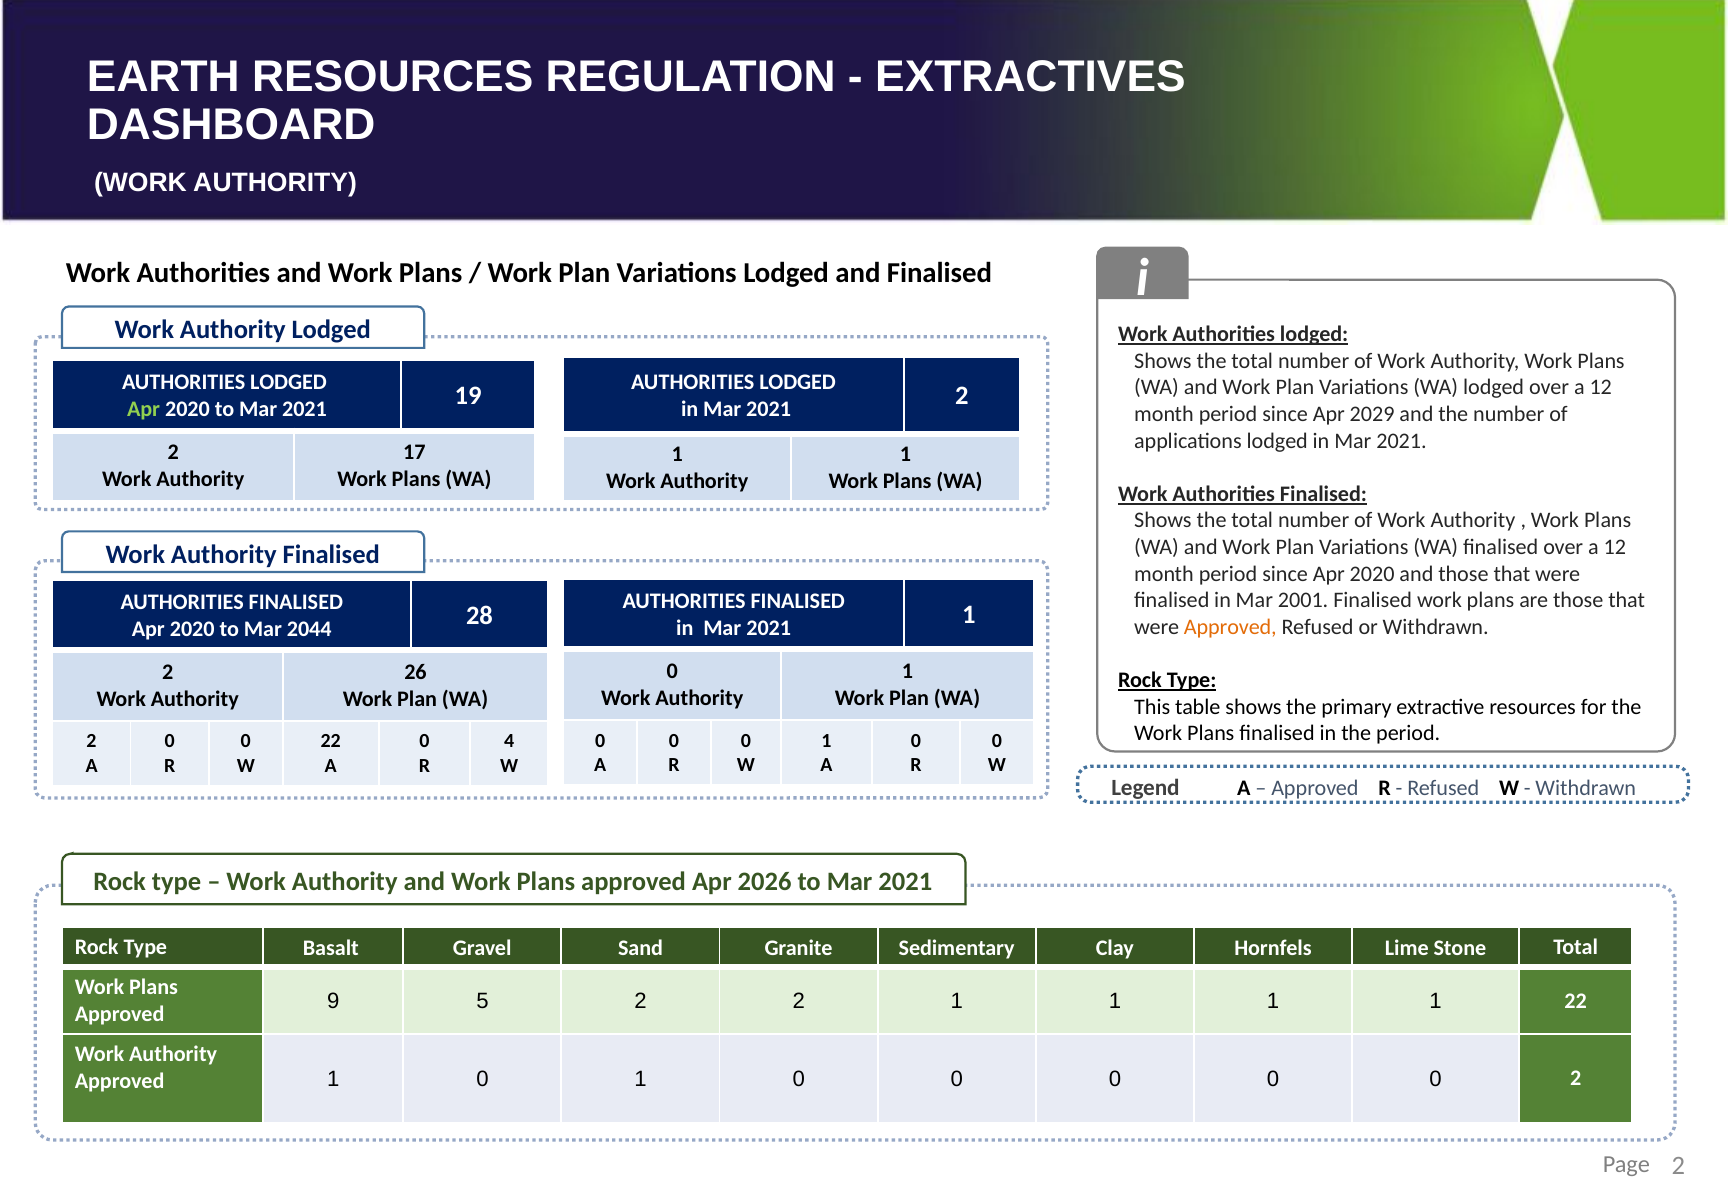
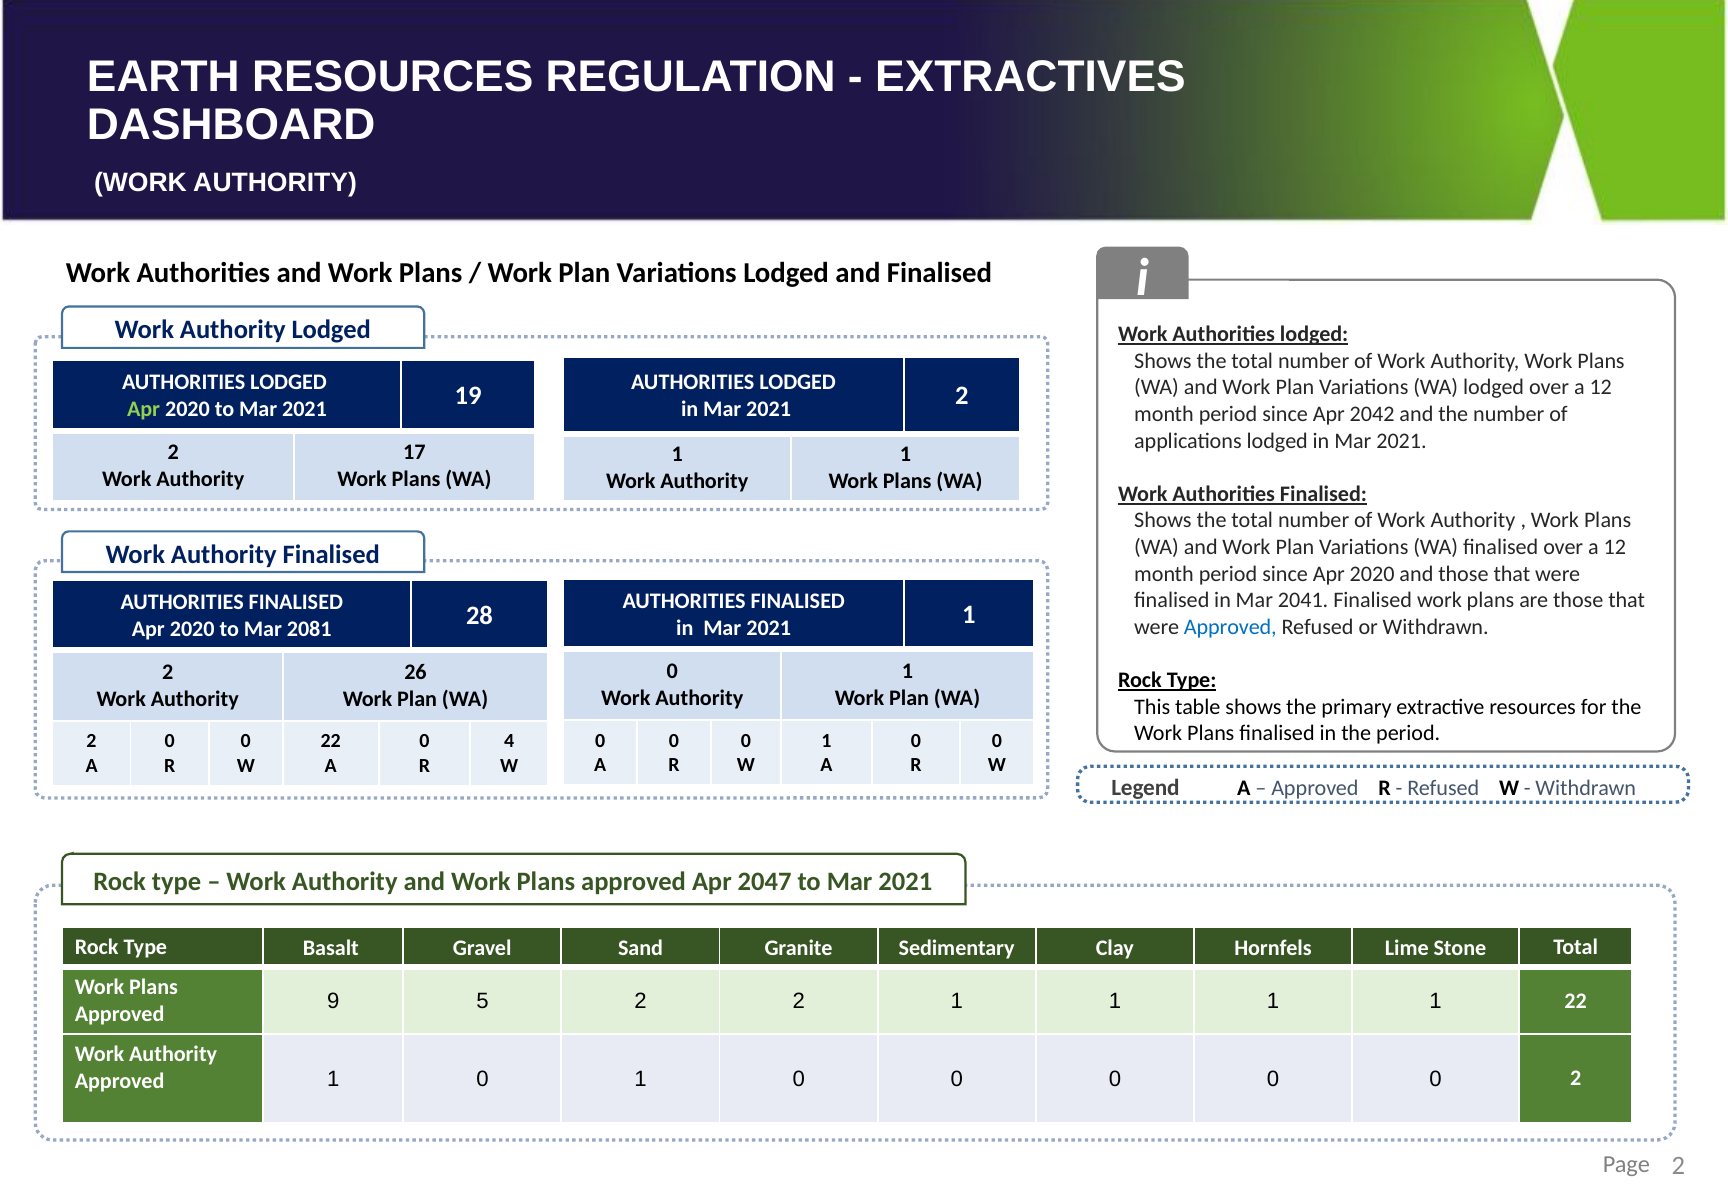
2029: 2029 -> 2042 (1372, 414)
2001: 2001 -> 2041 (1303, 601)
Approved colour: orange -> blue (1230, 627)
2044: 2044 -> 2081 (309, 629)
2026: 2026 -> 2047 (765, 882)
